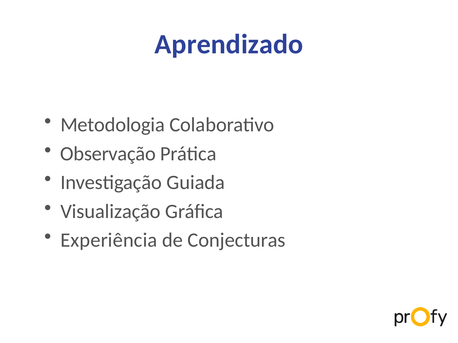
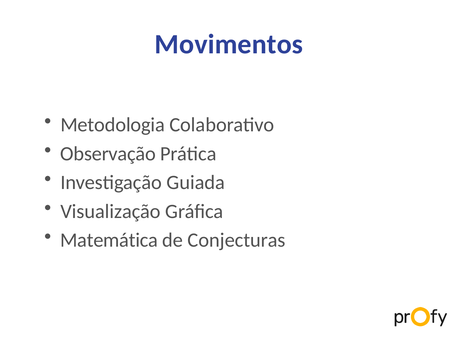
Aprendizado: Aprendizado -> Movimentos (229, 44)
Experiência: Experiência -> Matemática (109, 241)
